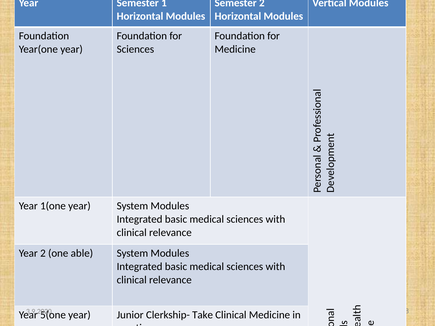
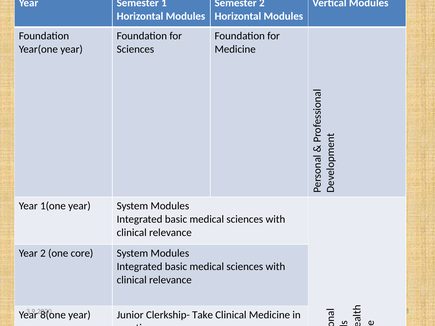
able: able -> core (82, 253)
5(one: 5(one -> 8(one (53, 315)
